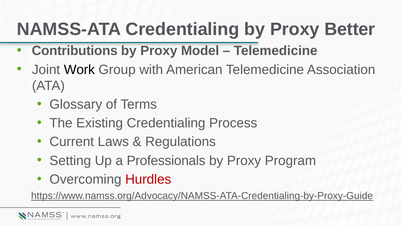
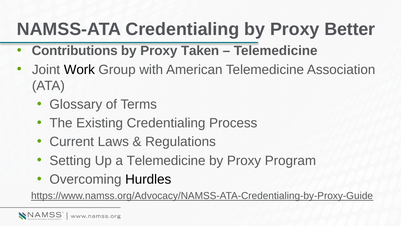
Model: Model -> Taken (200, 51)
a Professionals: Professionals -> Telemedicine (166, 160)
Hurdles colour: red -> black (148, 179)
